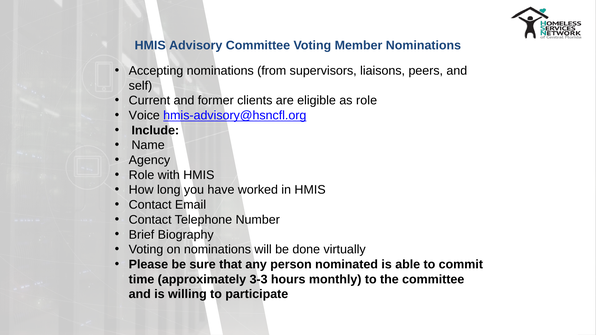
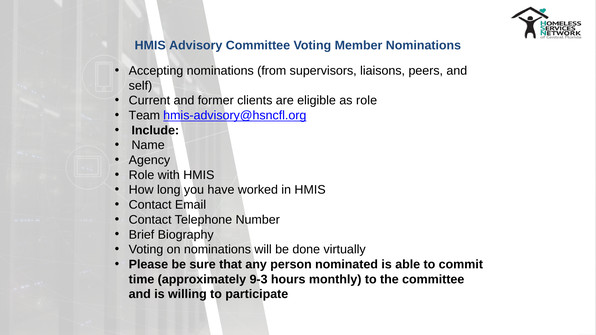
Voice: Voice -> Team (144, 115)
3-3: 3-3 -> 9-3 (259, 279)
